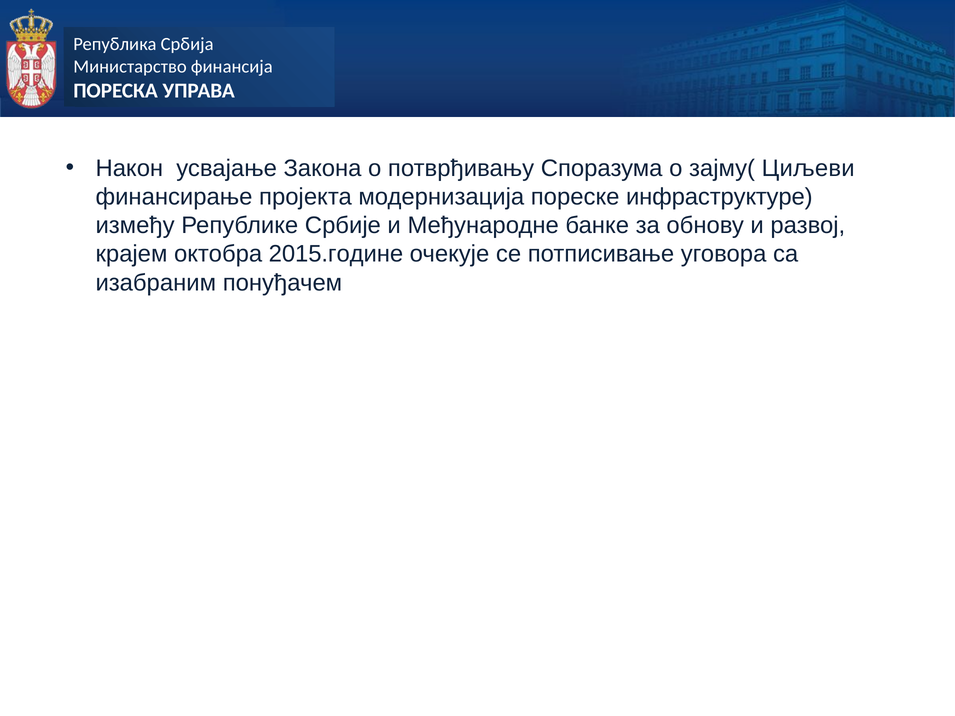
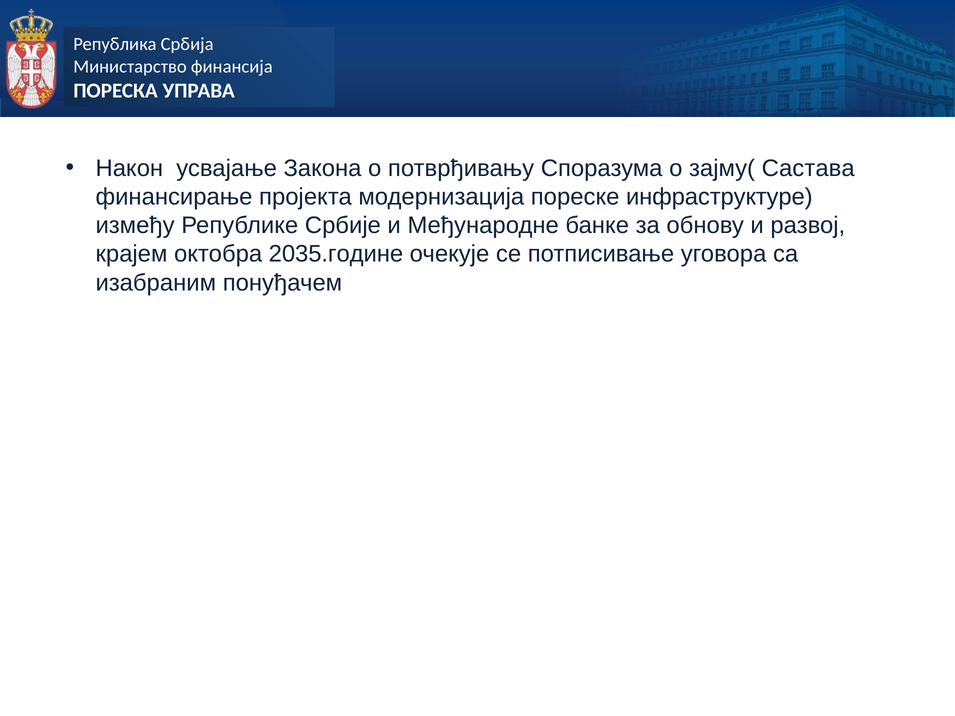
Циљеви: Циљеви -> Састава (808, 168)
2015.године: 2015.године -> 2035.године (336, 254)
